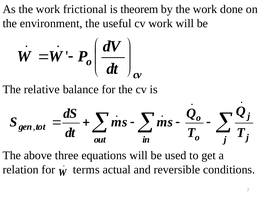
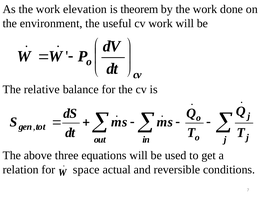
frictional: frictional -> elevation (85, 9)
terms: terms -> space (86, 169)
